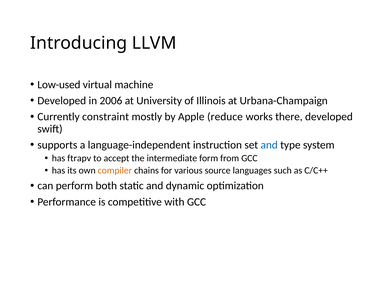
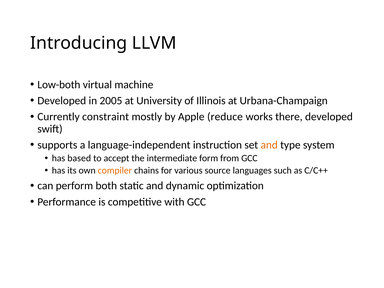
Low-used: Low-used -> Low-both (59, 85)
2006: 2006 -> 2005 (111, 101)
and colour: blue -> orange (269, 145)
ftrapv: ftrapv -> based (79, 158)
